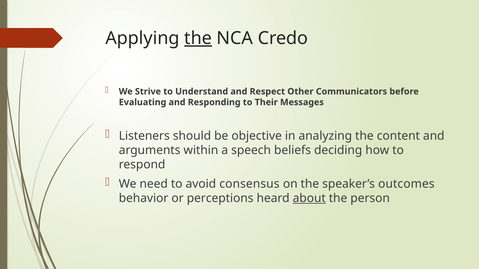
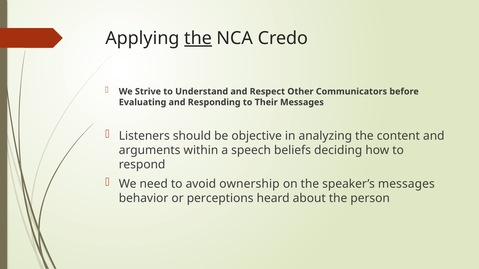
consensus: consensus -> ownership (249, 184)
speaker’s outcomes: outcomes -> messages (406, 184)
about underline: present -> none (309, 198)
